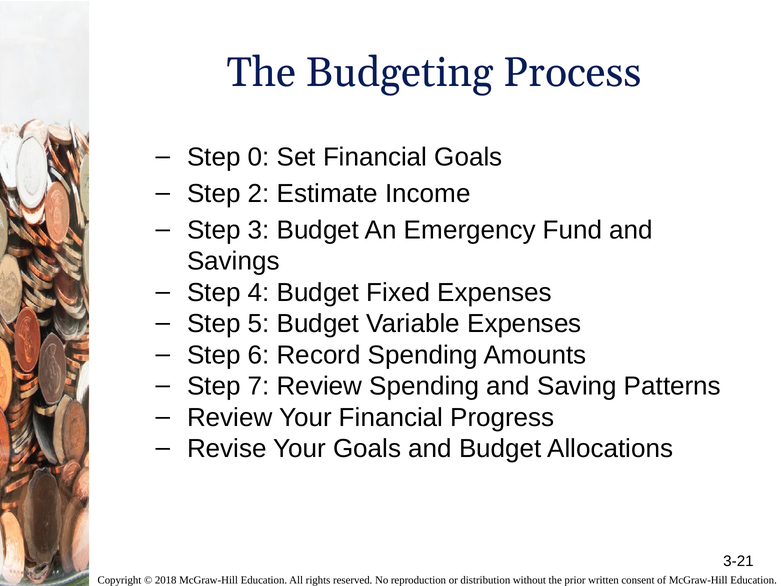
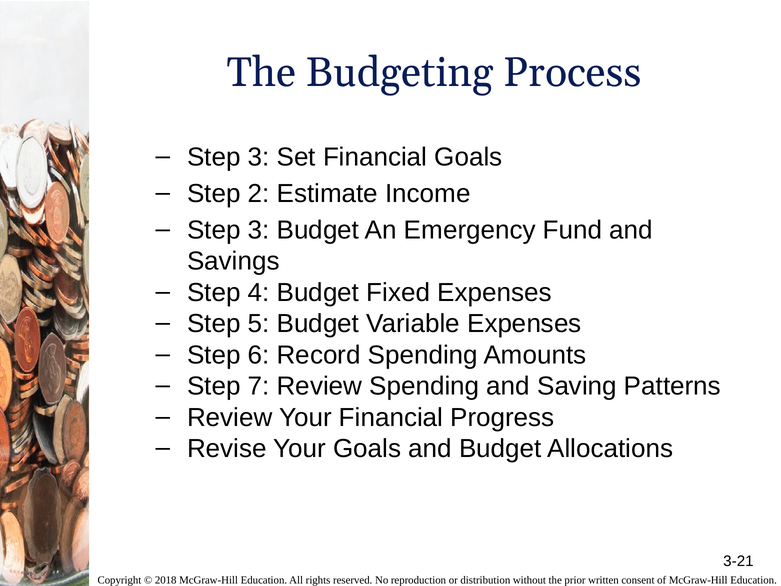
0: 0 -> 3 (259, 157)
